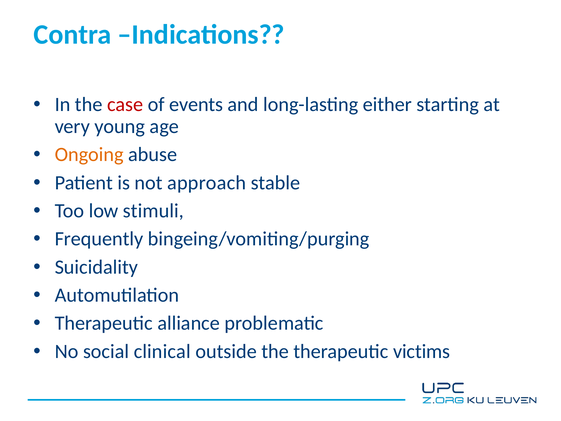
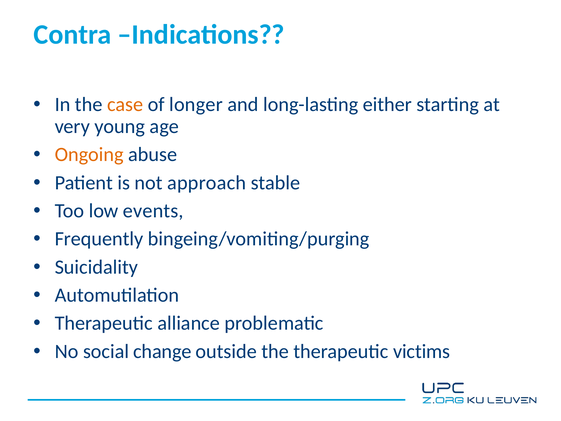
case colour: red -> orange (125, 105)
events: events -> longer (196, 105)
stimuli: stimuli -> events (153, 211)
clinical: clinical -> change (162, 351)
